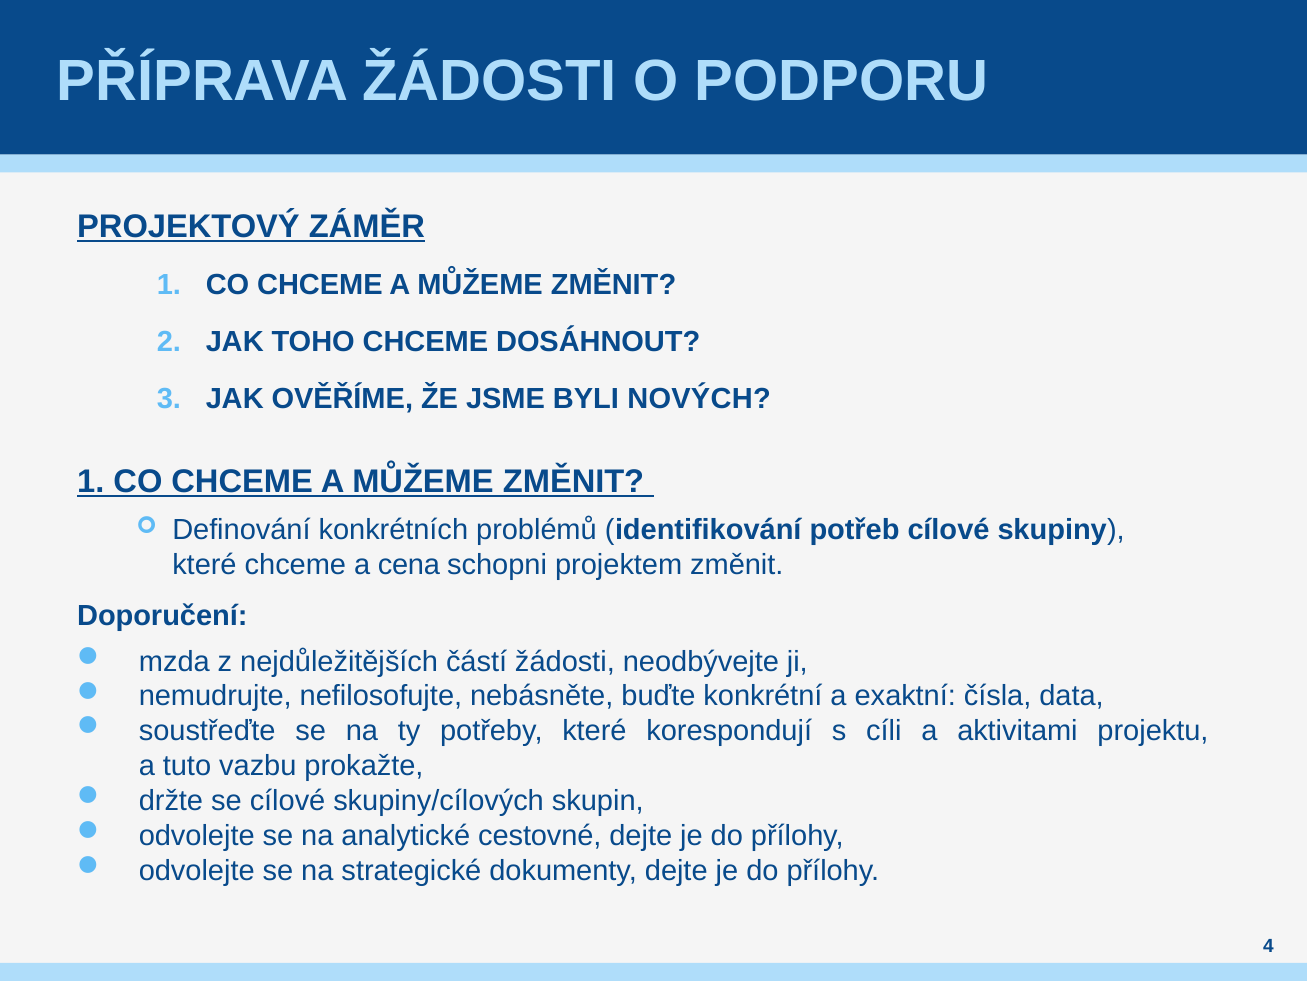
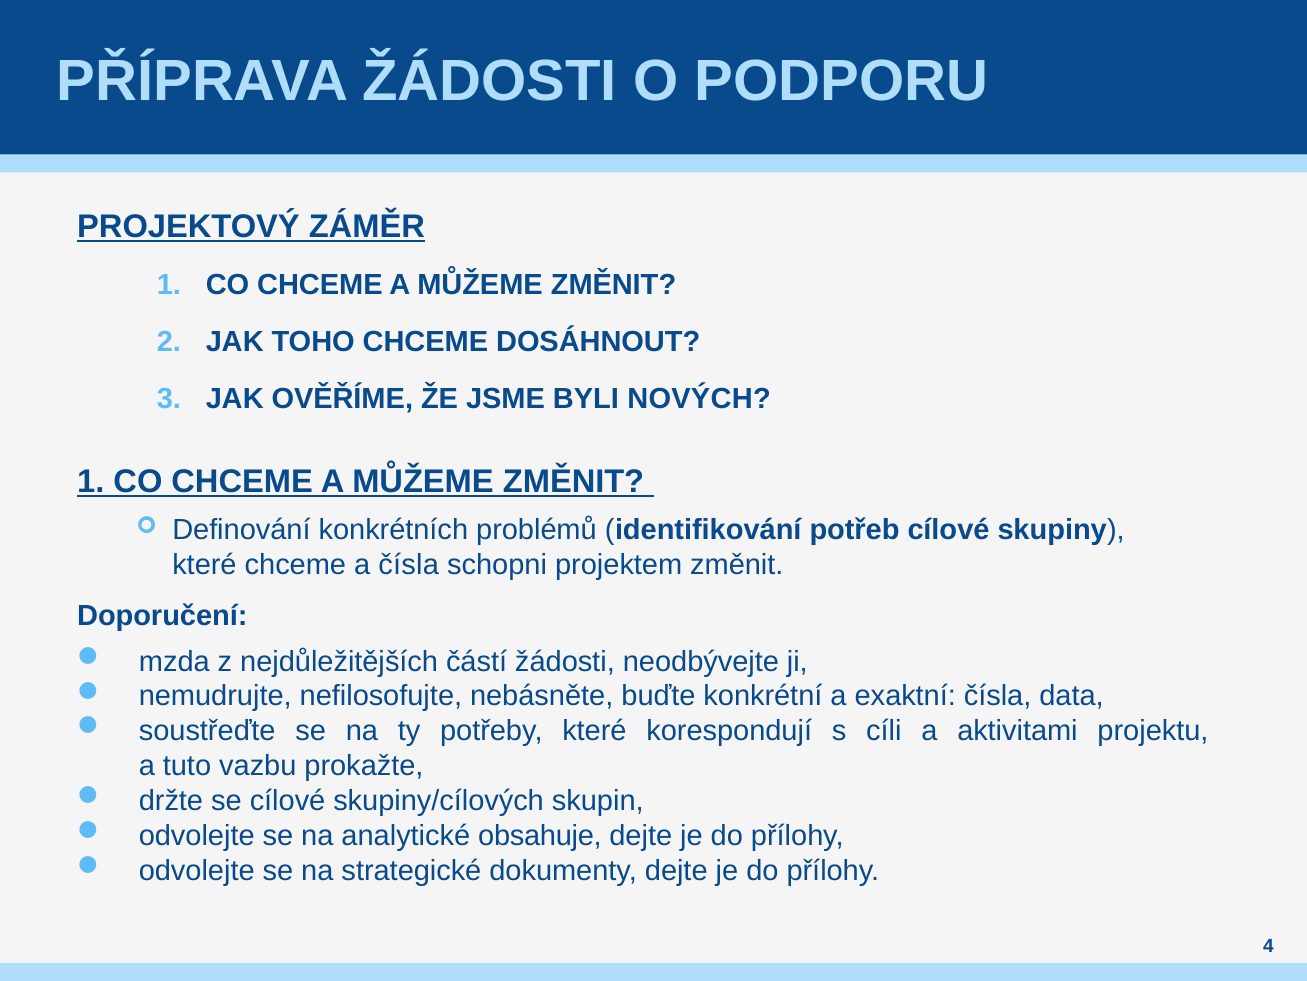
a cena: cena -> čísla (409, 564)
cestovné: cestovné -> obsahuje (540, 835)
